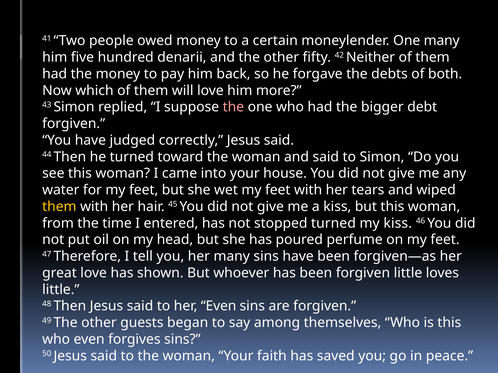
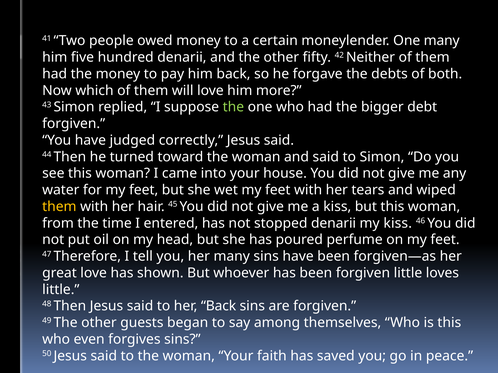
the colour: pink -> light green (233, 107)
stopped turned: turned -> denarii (334, 223)
her Even: Even -> Back (219, 306)
